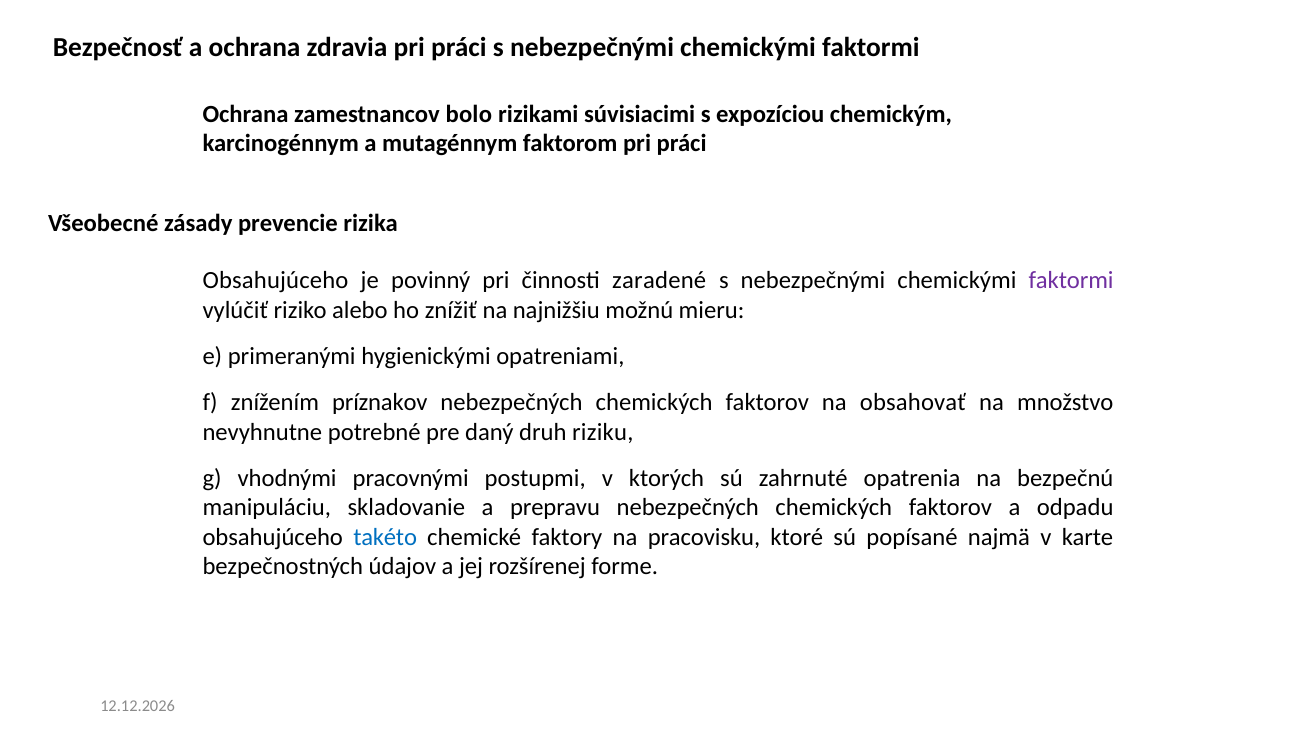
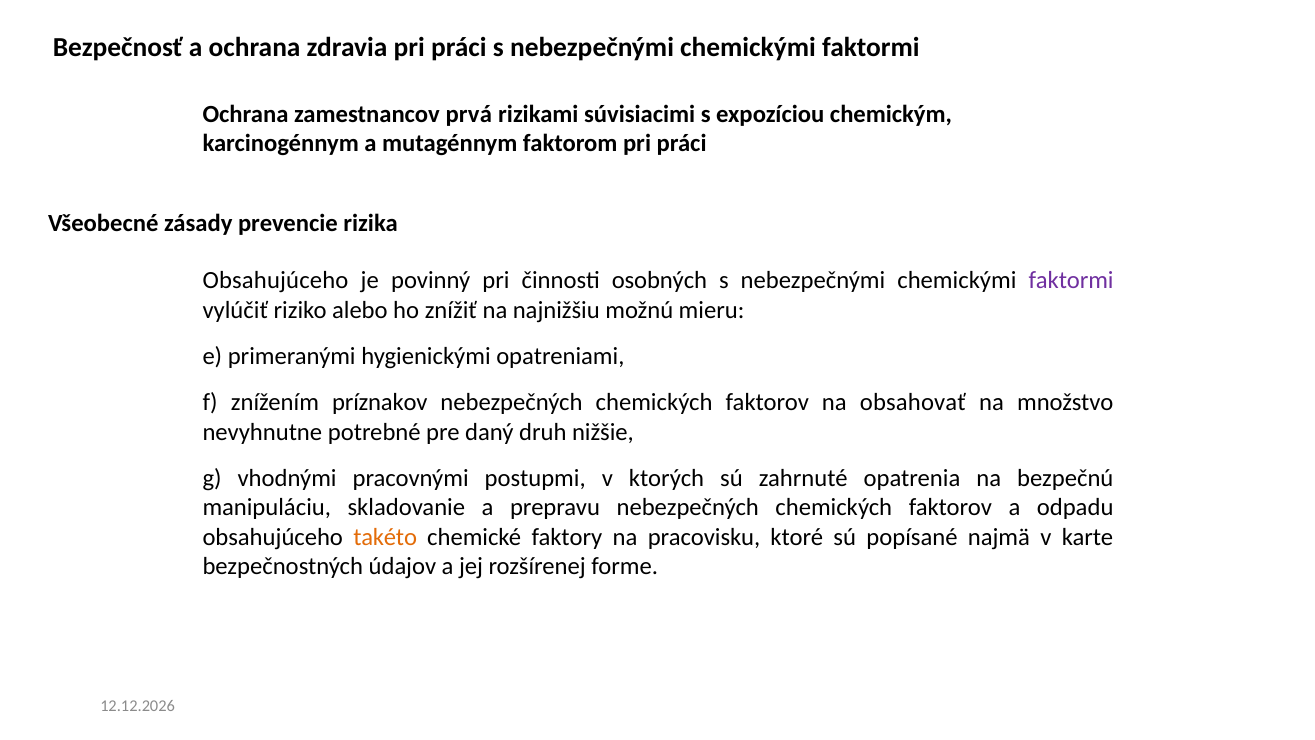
bolo: bolo -> prvá (469, 114)
zaradené: zaradené -> osobných (659, 281)
riziku: riziku -> nižšie (603, 432)
takéto colour: blue -> orange (385, 537)
